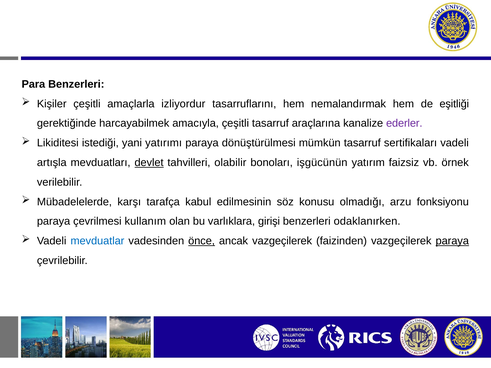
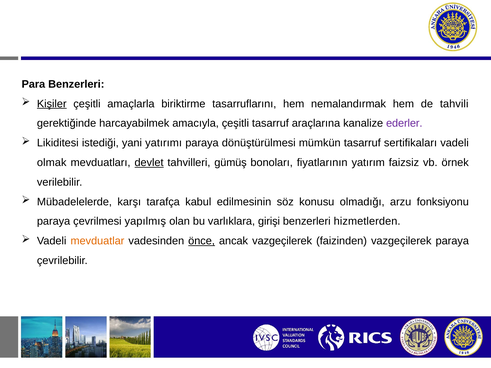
Kişiler underline: none -> present (52, 104)
izliyordur: izliyordur -> biriktirme (183, 104)
eşitliği: eşitliği -> tahvili (454, 104)
artışla: artışla -> olmak (52, 163)
olabilir: olabilir -> gümüş (230, 163)
işgücünün: işgücünün -> fiyatlarının (322, 163)
kullanım: kullanım -> yapılmış (145, 222)
odaklanırken: odaklanırken -> hizmetlerden (367, 222)
mevduatlar colour: blue -> orange (97, 241)
paraya underline: present -> none (452, 241)
